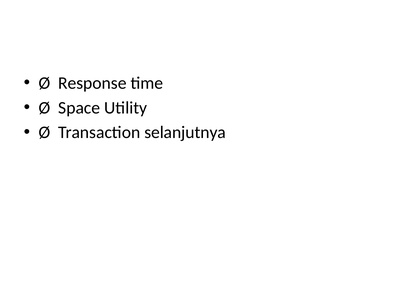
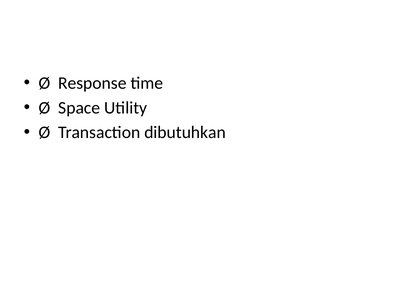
selanjutnya: selanjutnya -> dibutuhkan (185, 132)
